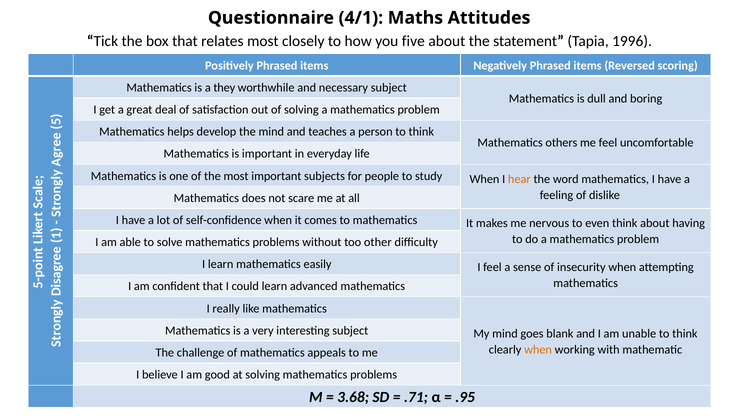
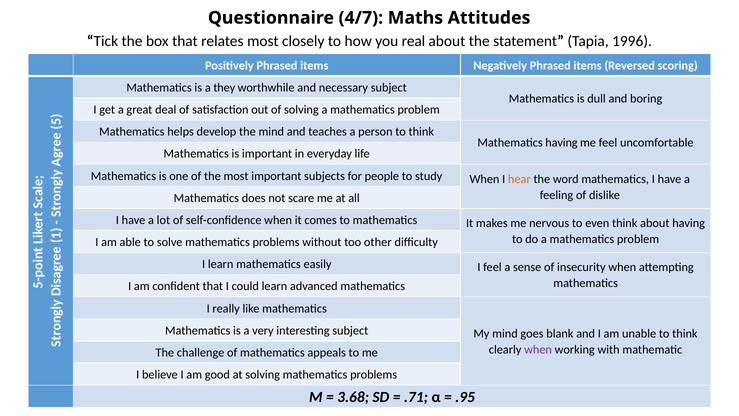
4/1: 4/1 -> 4/7 (361, 18)
five: five -> real (413, 41)
Mathematics others: others -> having (561, 143)
when colour: orange -> purple (538, 349)
